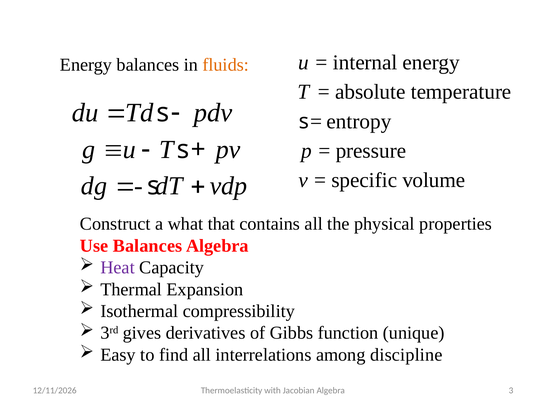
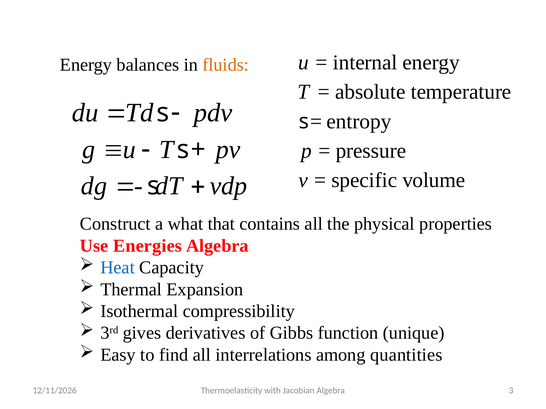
Use Balances: Balances -> Energies (148, 246)
Heat colour: purple -> blue (118, 268)
discipline: discipline -> quantities (406, 355)
